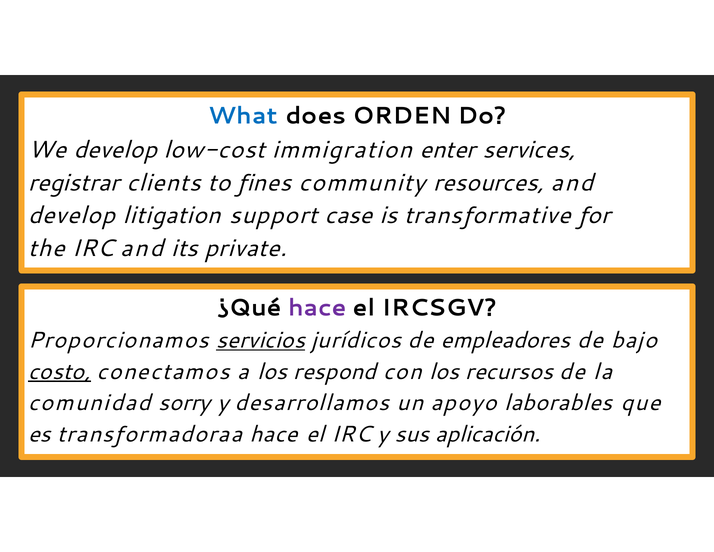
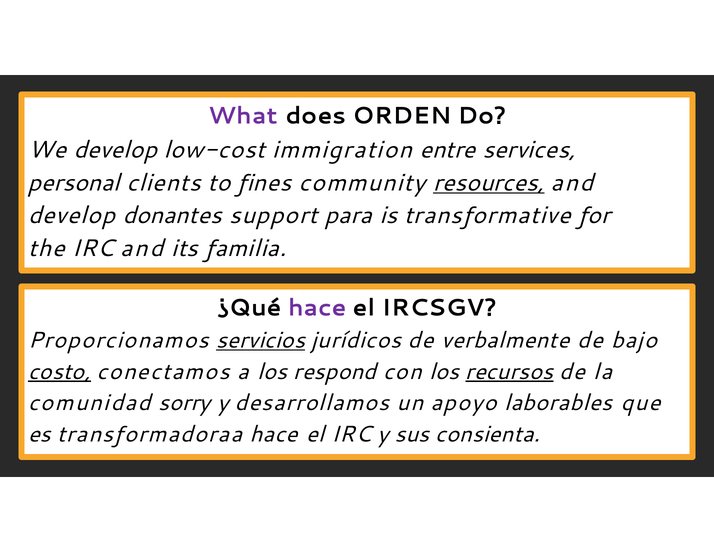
What colour: blue -> purple (243, 116)
enter: enter -> entre (448, 150)
registrar: registrar -> personal (74, 183)
resources underline: none -> present (489, 183)
litigation: litigation -> donantes (172, 215)
case: case -> para (349, 215)
private: private -> familia (246, 248)
empleadores: empleadores -> verbalmente (505, 340)
recursos underline: none -> present (509, 371)
aplicación: aplicación -> consienta (488, 434)
